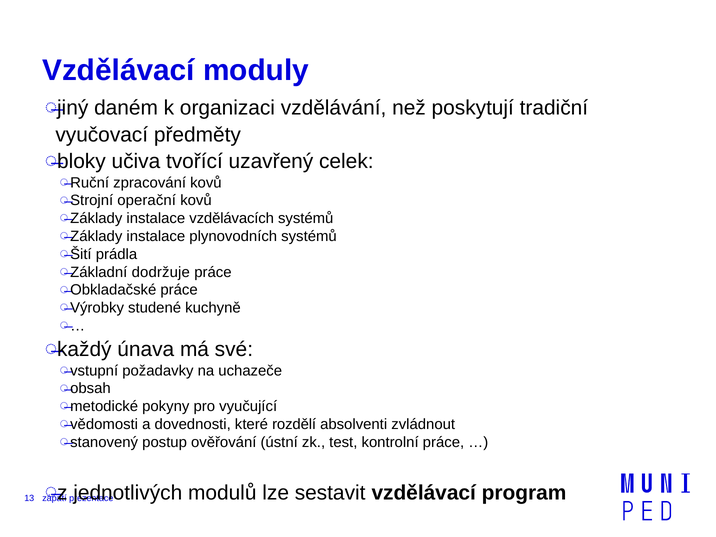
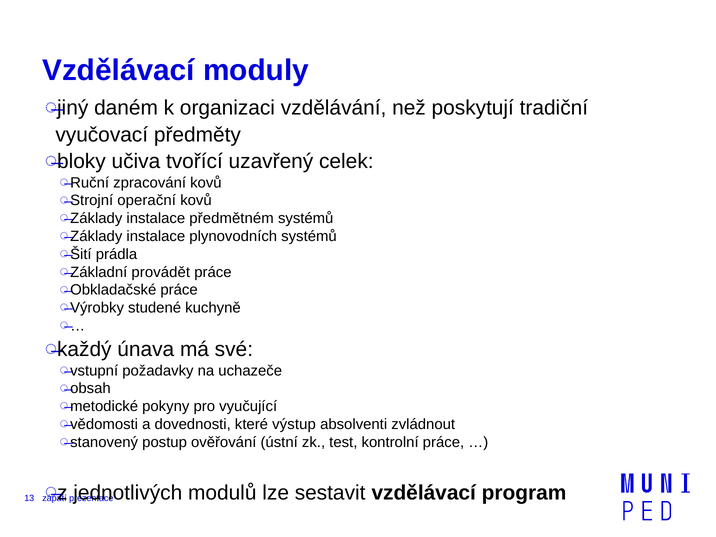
vzdělávacích: vzdělávacích -> předmětném (232, 218)
dodržuje: dodržuje -> provádět (161, 272)
rozdělí: rozdělí -> výstup (294, 424)
